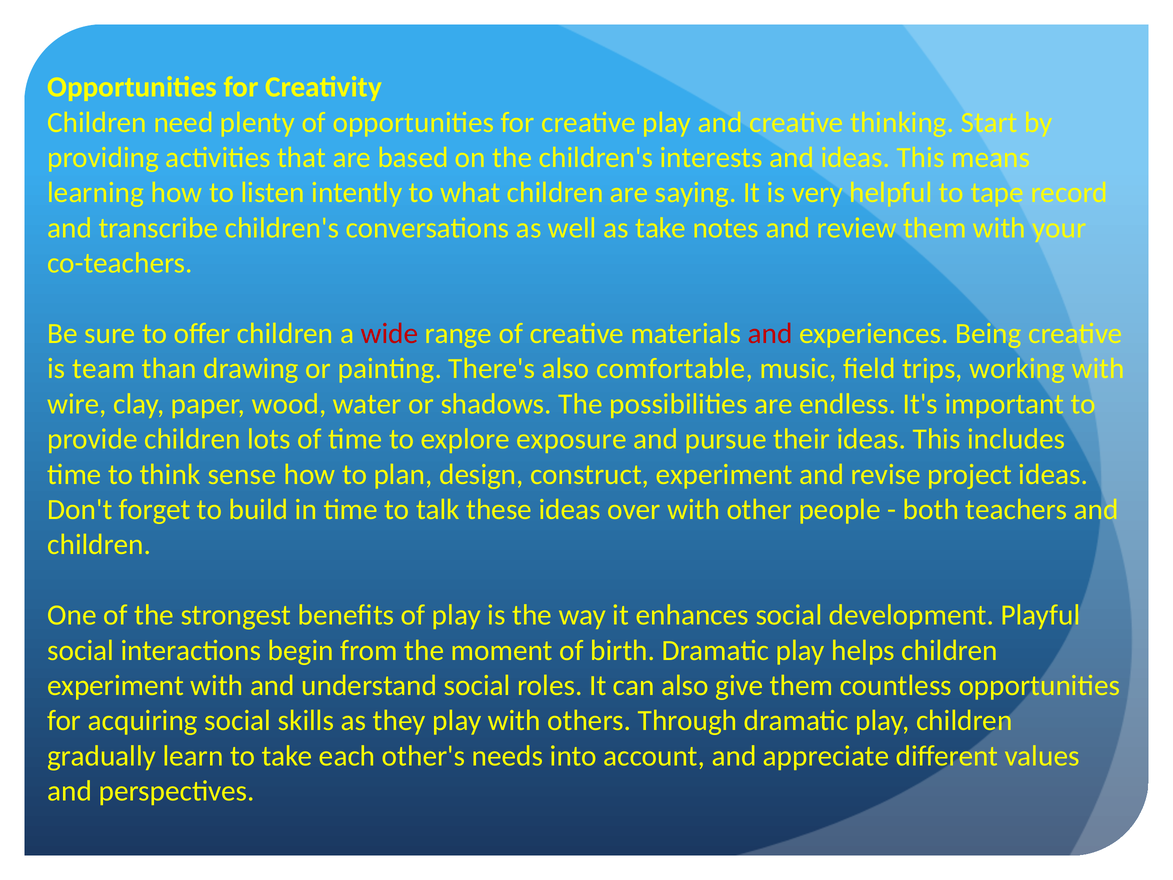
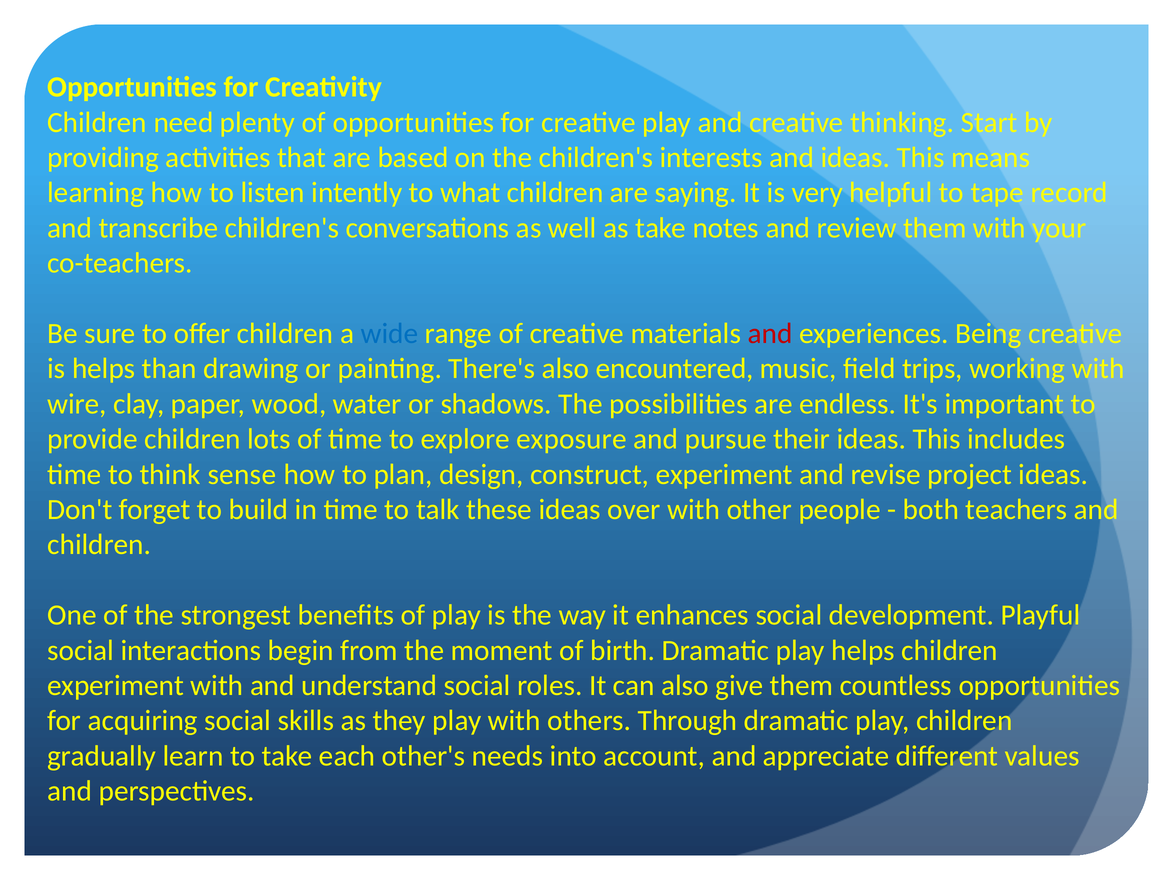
wide colour: red -> blue (389, 333)
is team: team -> helps (104, 369)
comfortable: comfortable -> encountered (675, 369)
